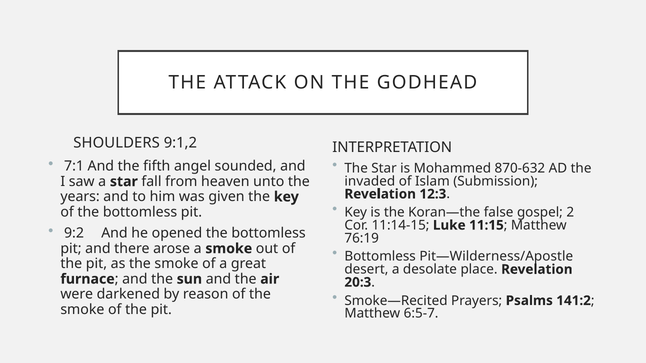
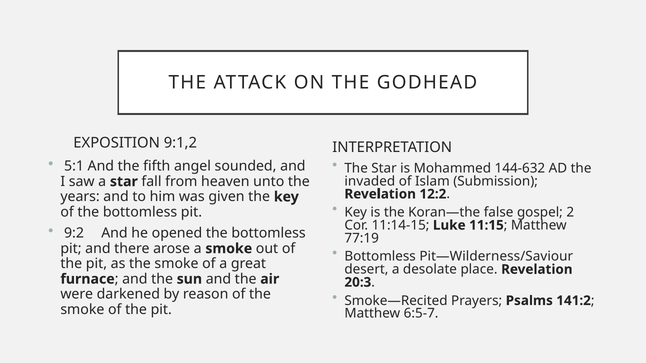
SHOULDERS: SHOULDERS -> EXPOSITION (117, 143)
7:1: 7:1 -> 5:1 (74, 166)
870-632: 870-632 -> 144-632 (520, 168)
12:3: 12:3 -> 12:2 (433, 194)
76:19: 76:19 -> 77:19 (362, 238)
Pit—Wilderness/Apostle: Pit—Wilderness/Apostle -> Pit—Wilderness/Saviour (496, 257)
